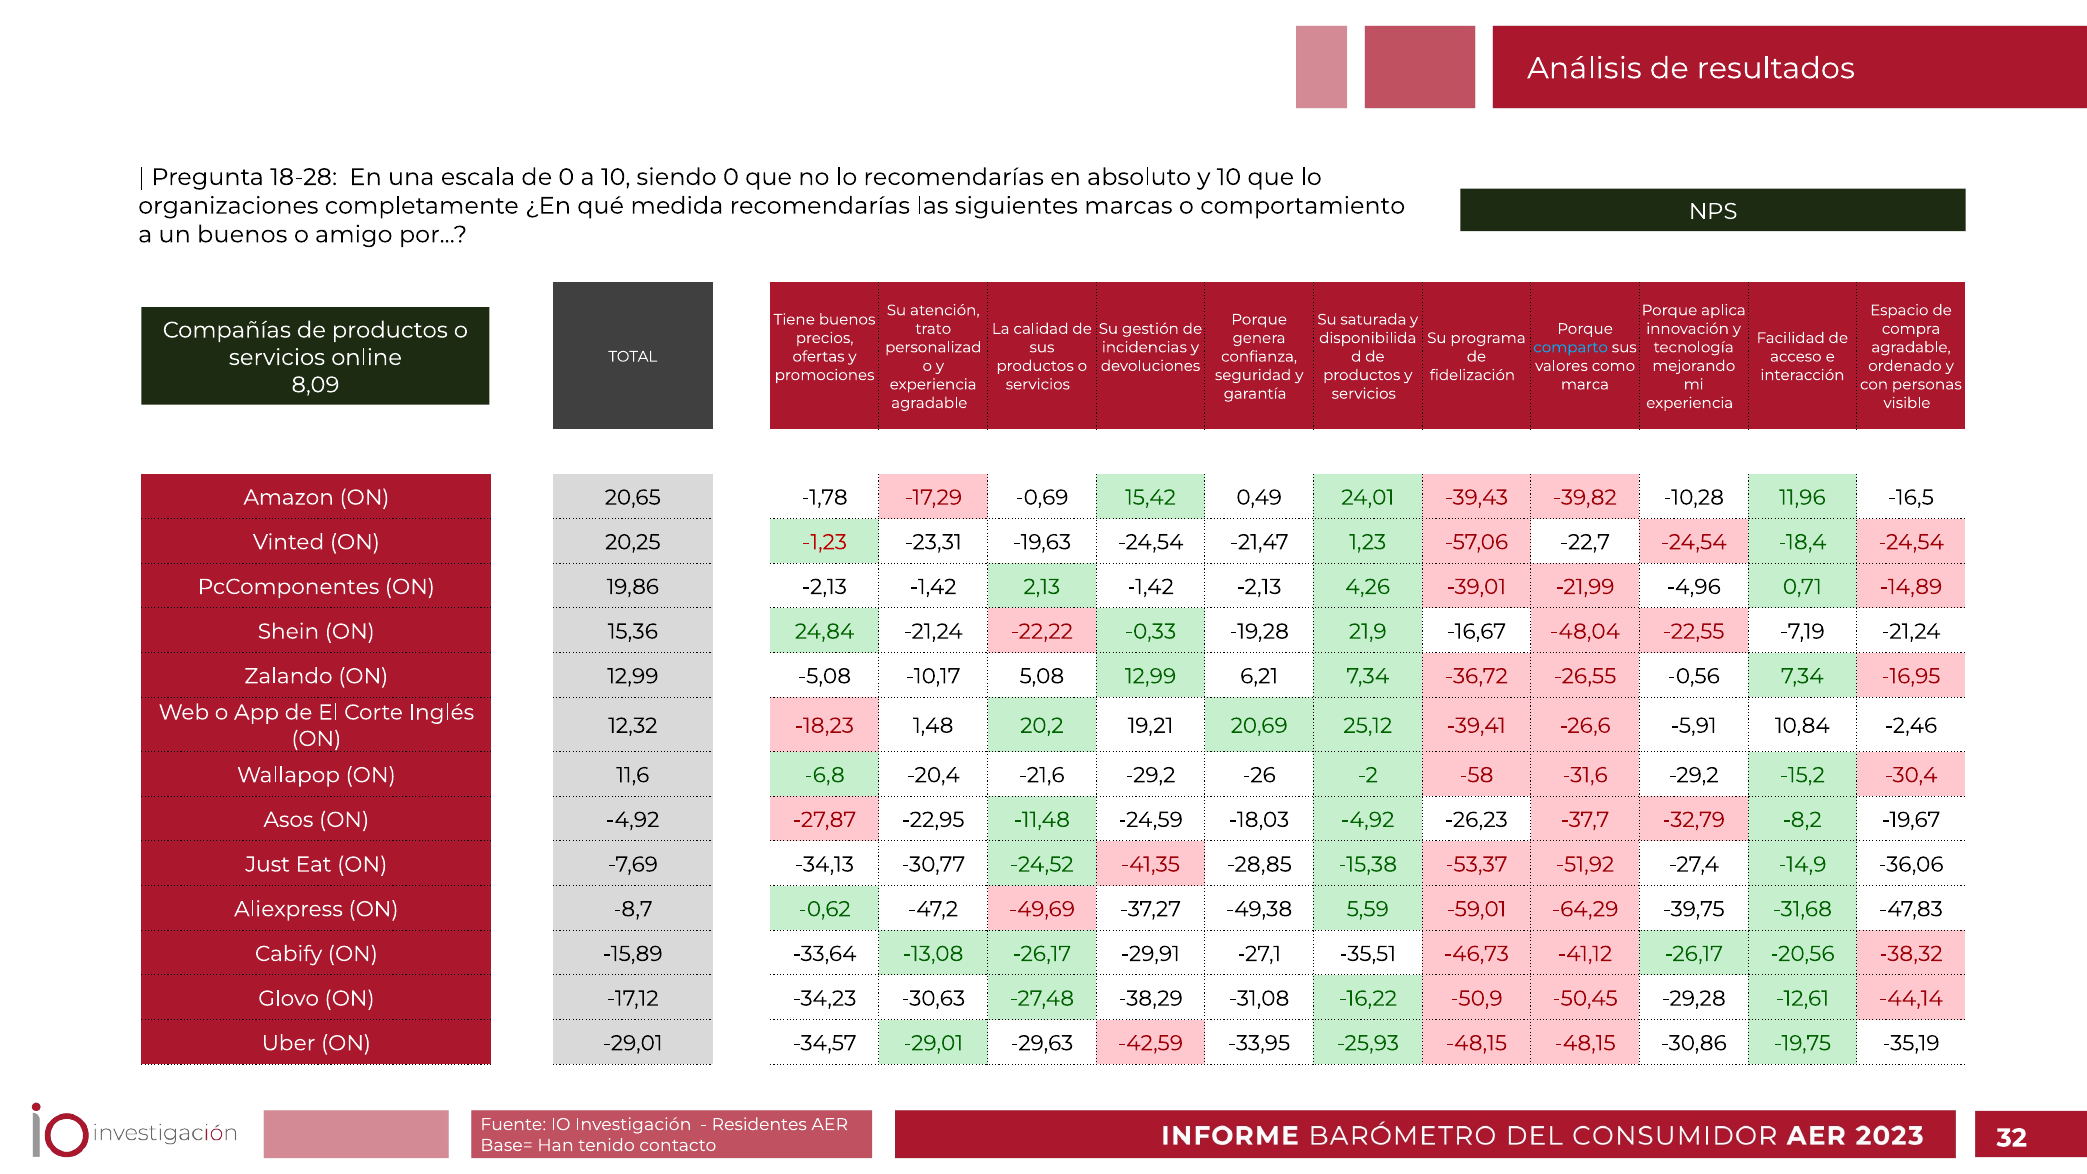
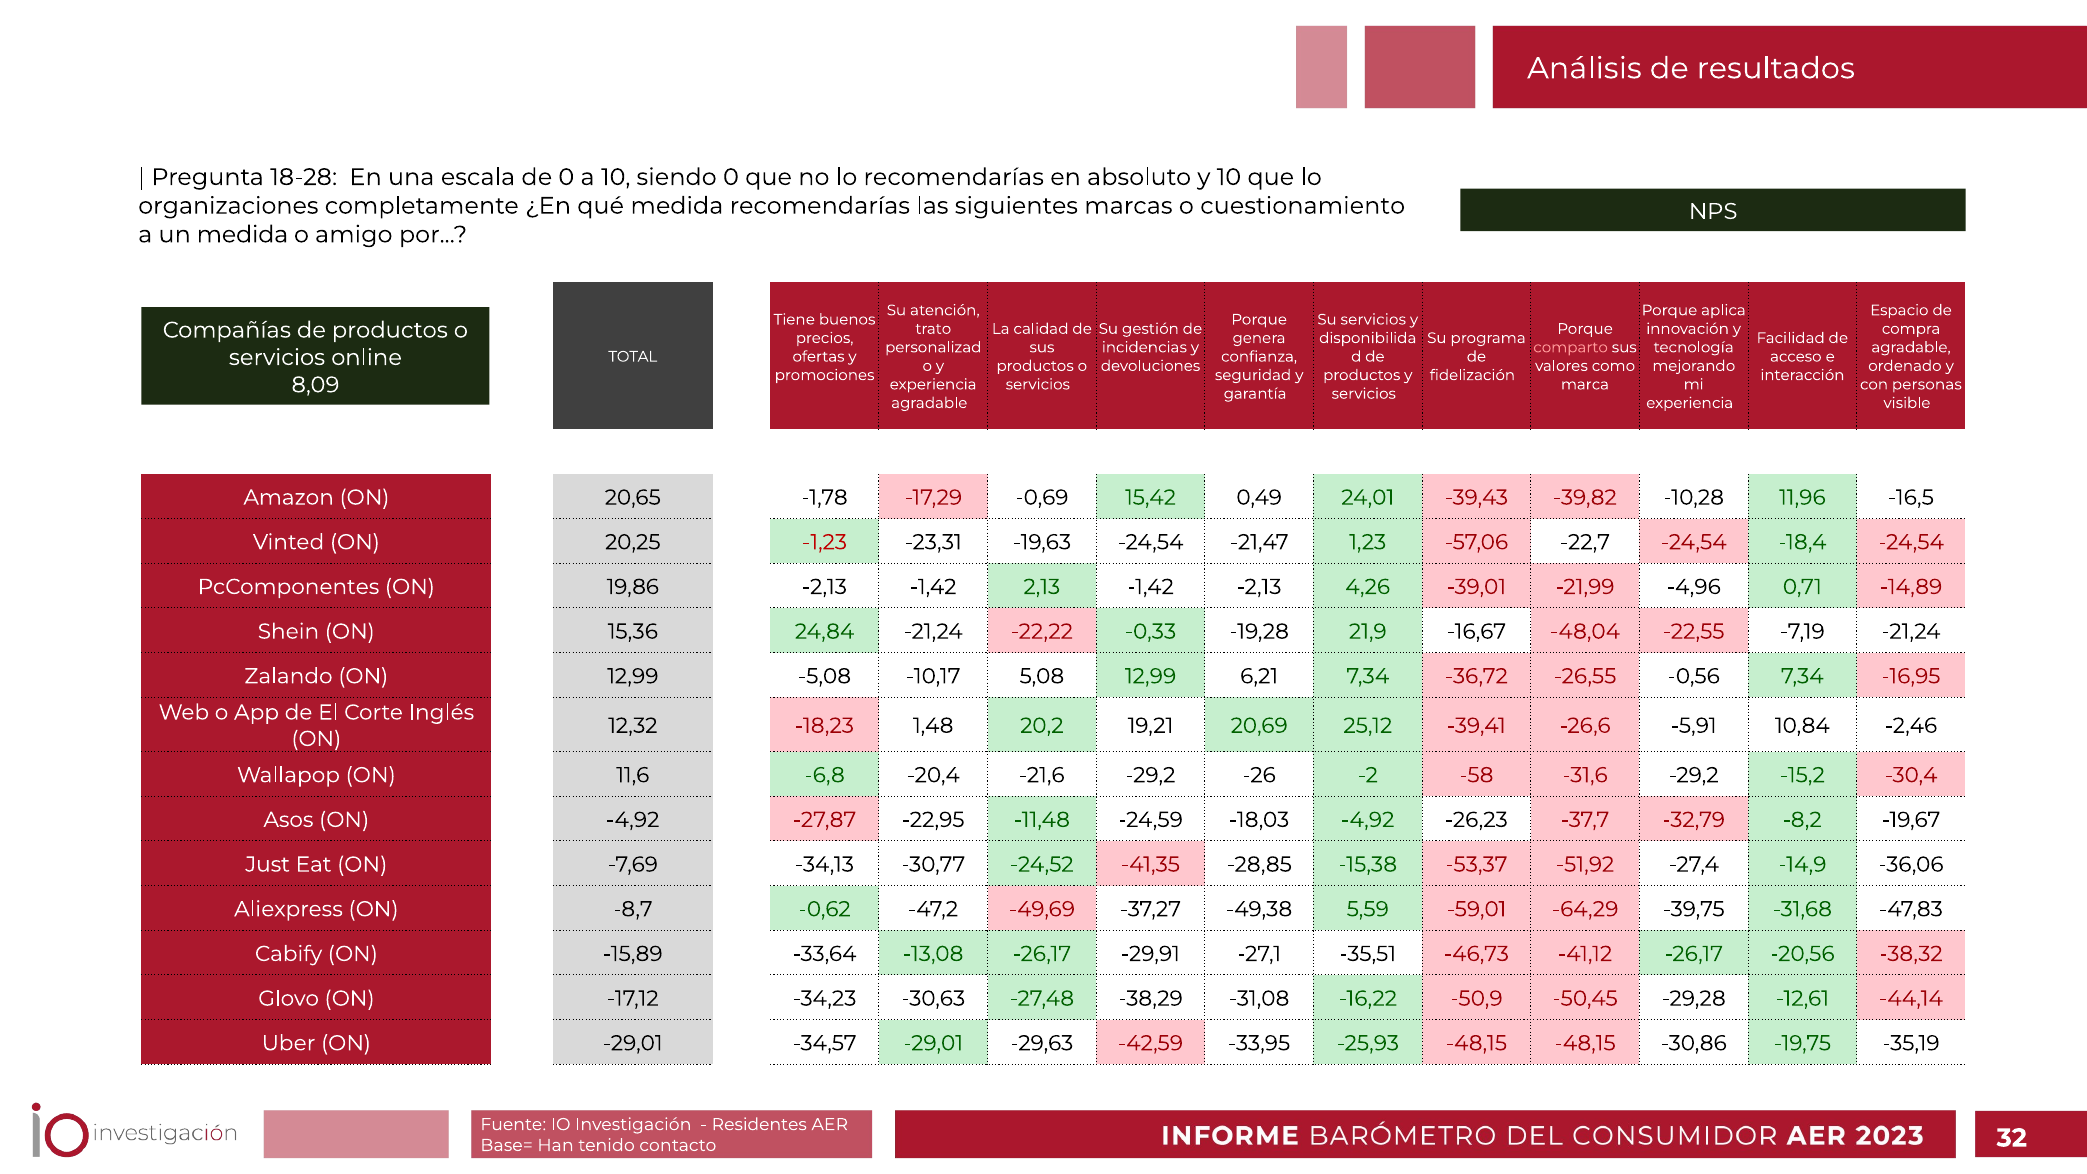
comportamiento: comportamiento -> cuestionamiento (1303, 206)
un buenos: buenos -> medida (242, 235)
Su saturada: saturada -> servicios (1373, 319)
comparto colour: light blue -> pink (1571, 347)
